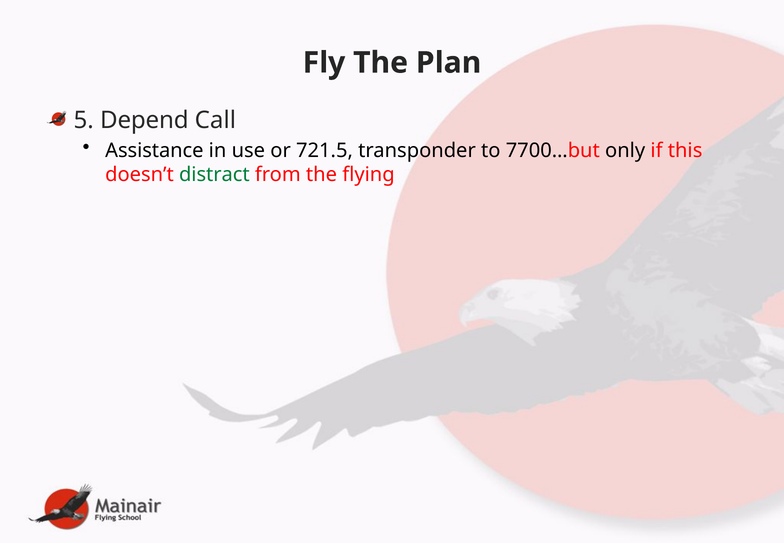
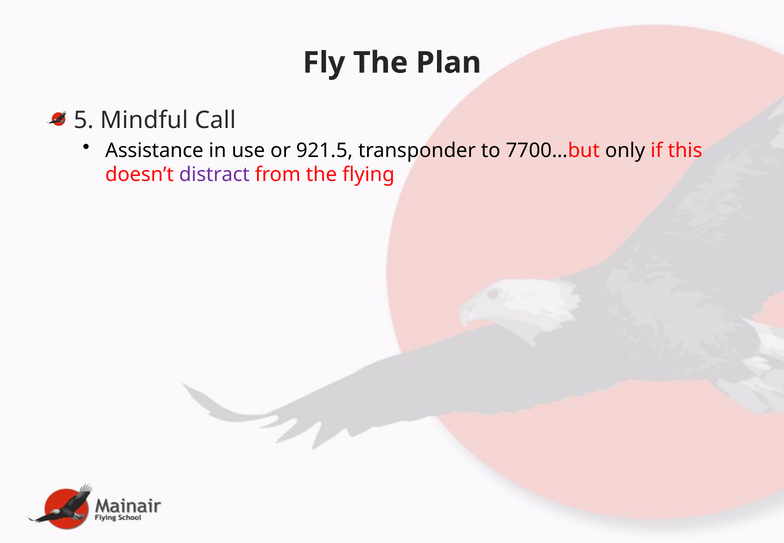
Depend: Depend -> Mindful (144, 120)
721.5: 721.5 -> 921.5 (324, 150)
distract colour: green -> purple (214, 175)
